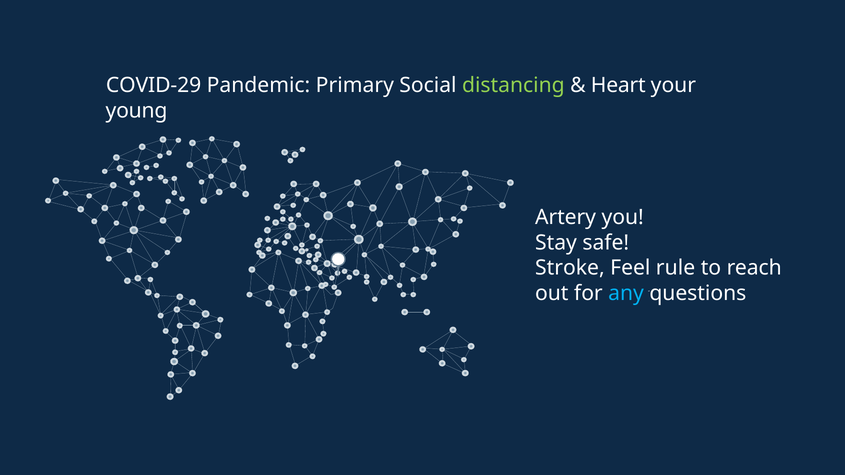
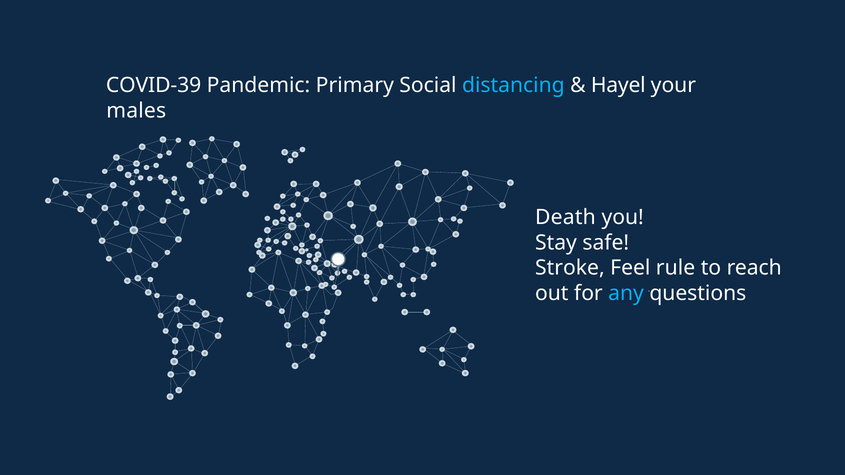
COVID-29: COVID-29 -> COVID-39 (154, 86)
distancing colour: light green -> light blue (513, 86)
Heart: Heart -> Hayel (618, 86)
young: young -> males (136, 111)
Artery: Artery -> Death (565, 217)
